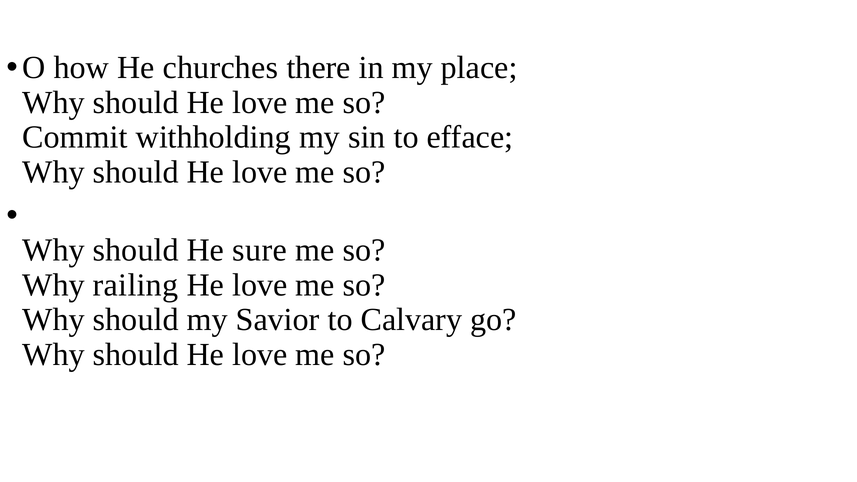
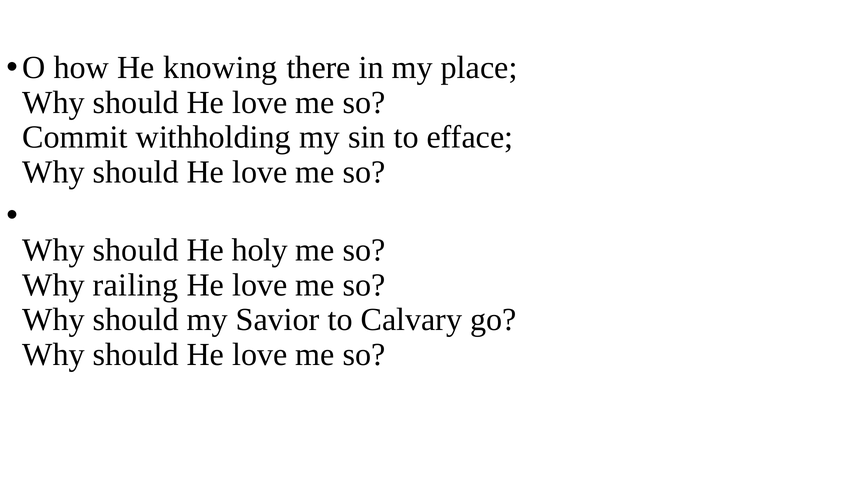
churches: churches -> knowing (220, 68)
sure: sure -> holy (260, 250)
